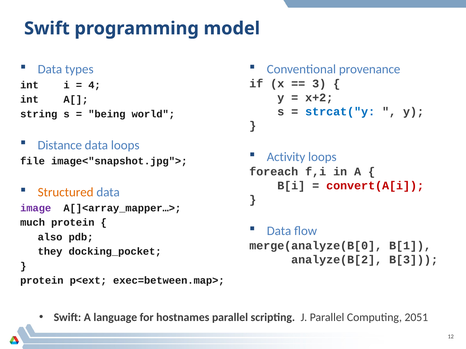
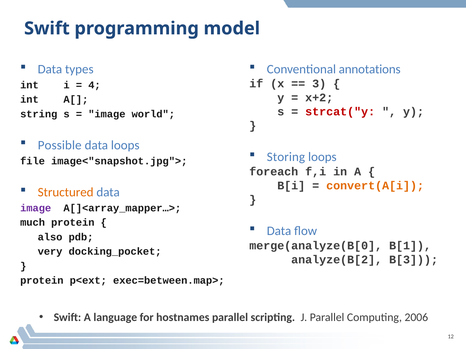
provenance: provenance -> annotations (370, 69)
strcat("y colour: blue -> red (340, 112)
being: being -> image (107, 114)
Distance: Distance -> Possible (60, 145)
Activity: Activity -> Storing (286, 157)
convert(A[i colour: red -> orange (375, 186)
they: they -> very (50, 252)
2051: 2051 -> 2006 (416, 318)
